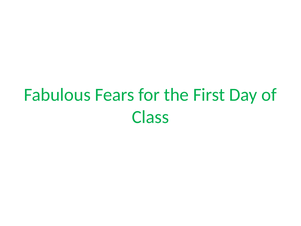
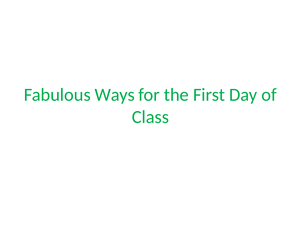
Fears: Fears -> Ways (115, 95)
